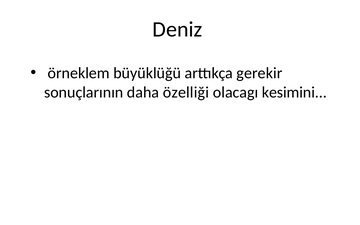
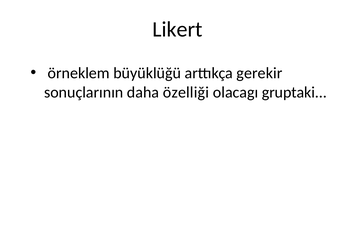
Deniz: Deniz -> Likert (177, 29)
kesimini: kesimini -> gruptaki (294, 92)
